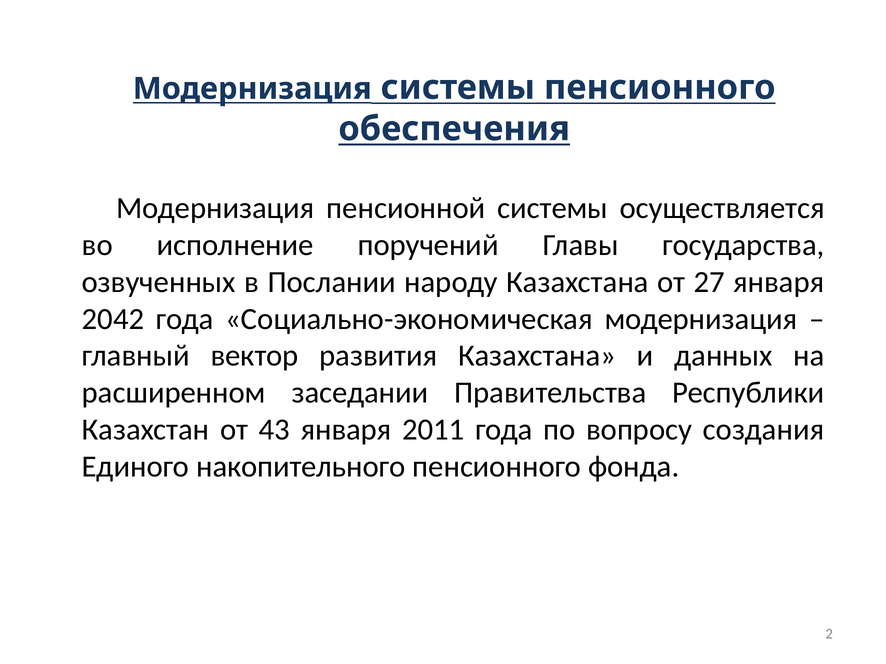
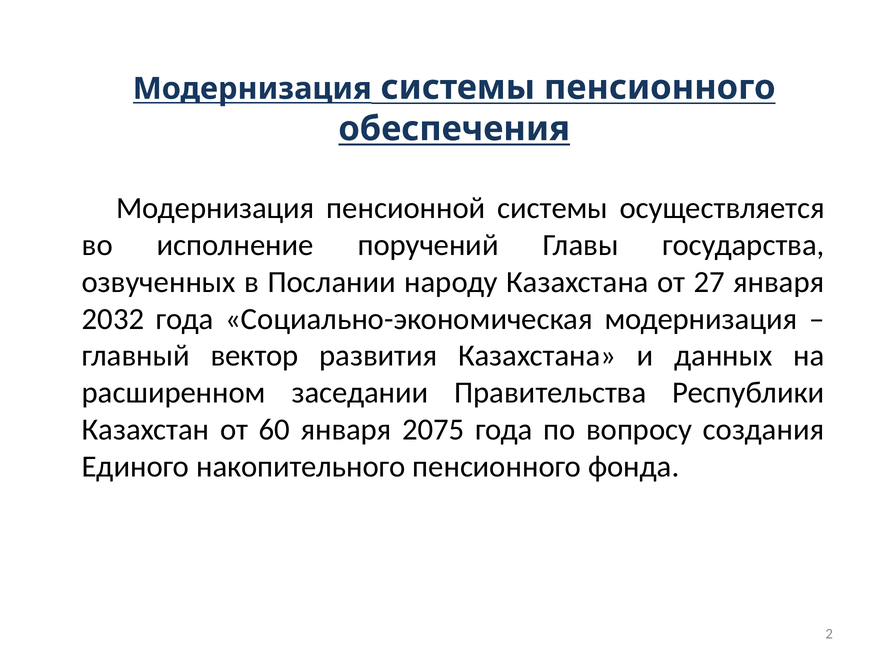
2042: 2042 -> 2032 (113, 319)
43: 43 -> 60 (274, 430)
2011: 2011 -> 2075 (433, 430)
